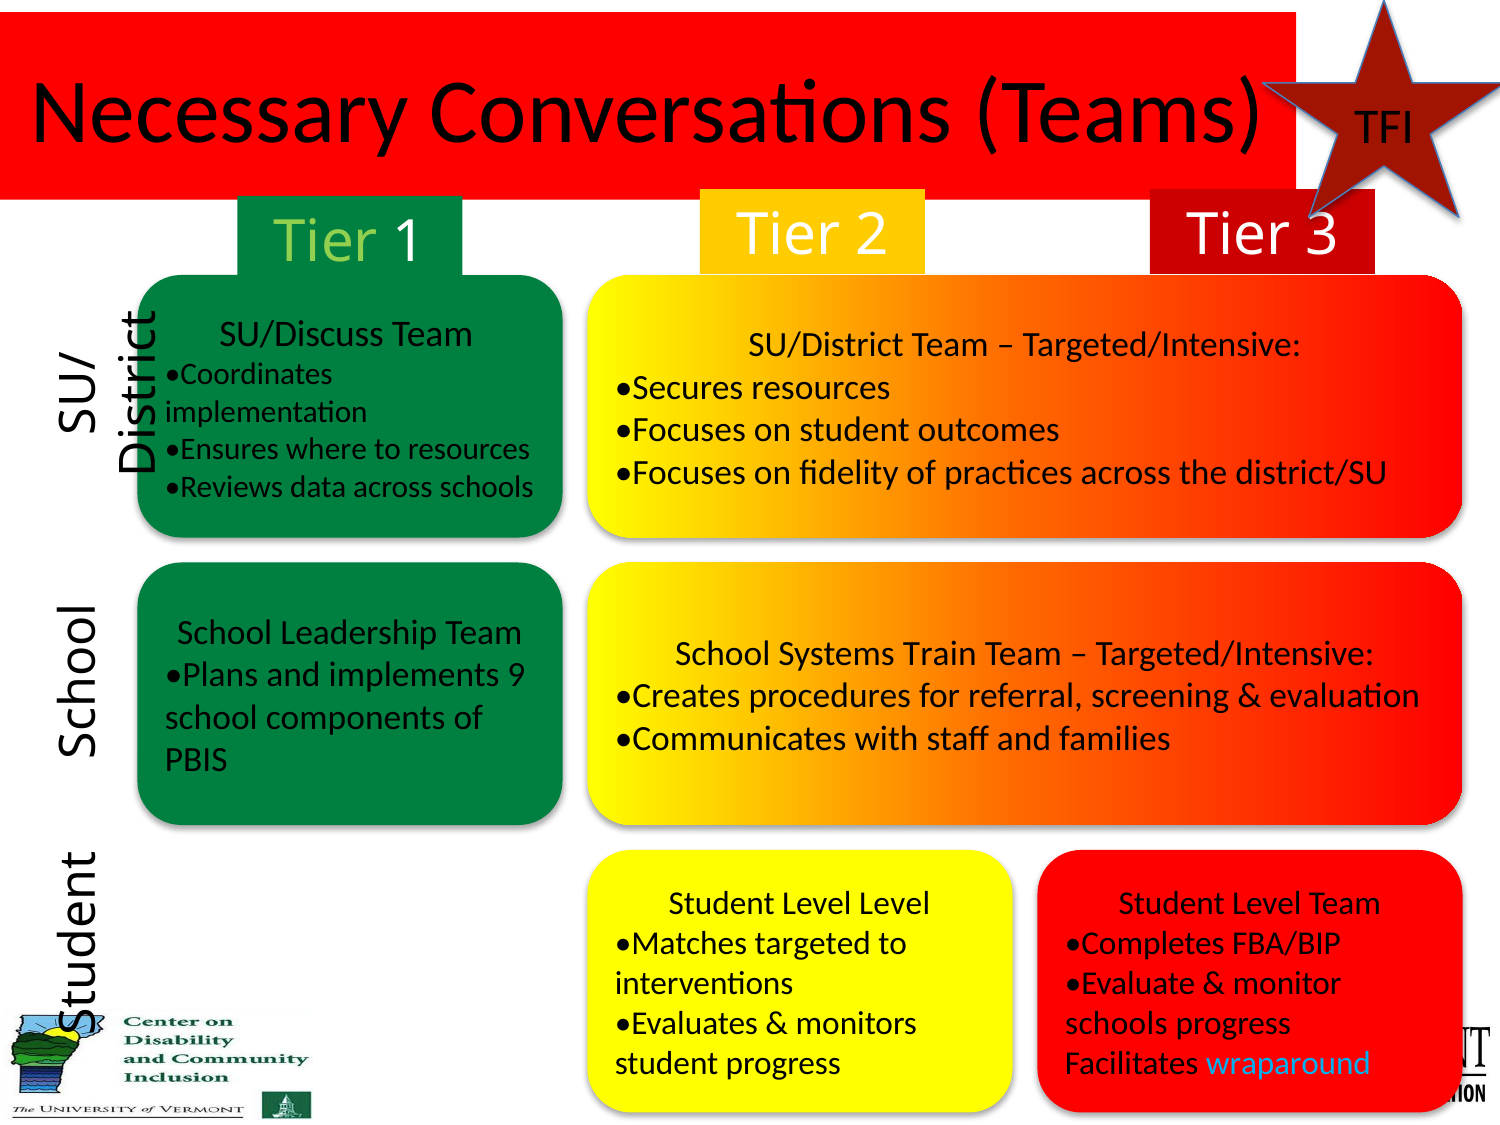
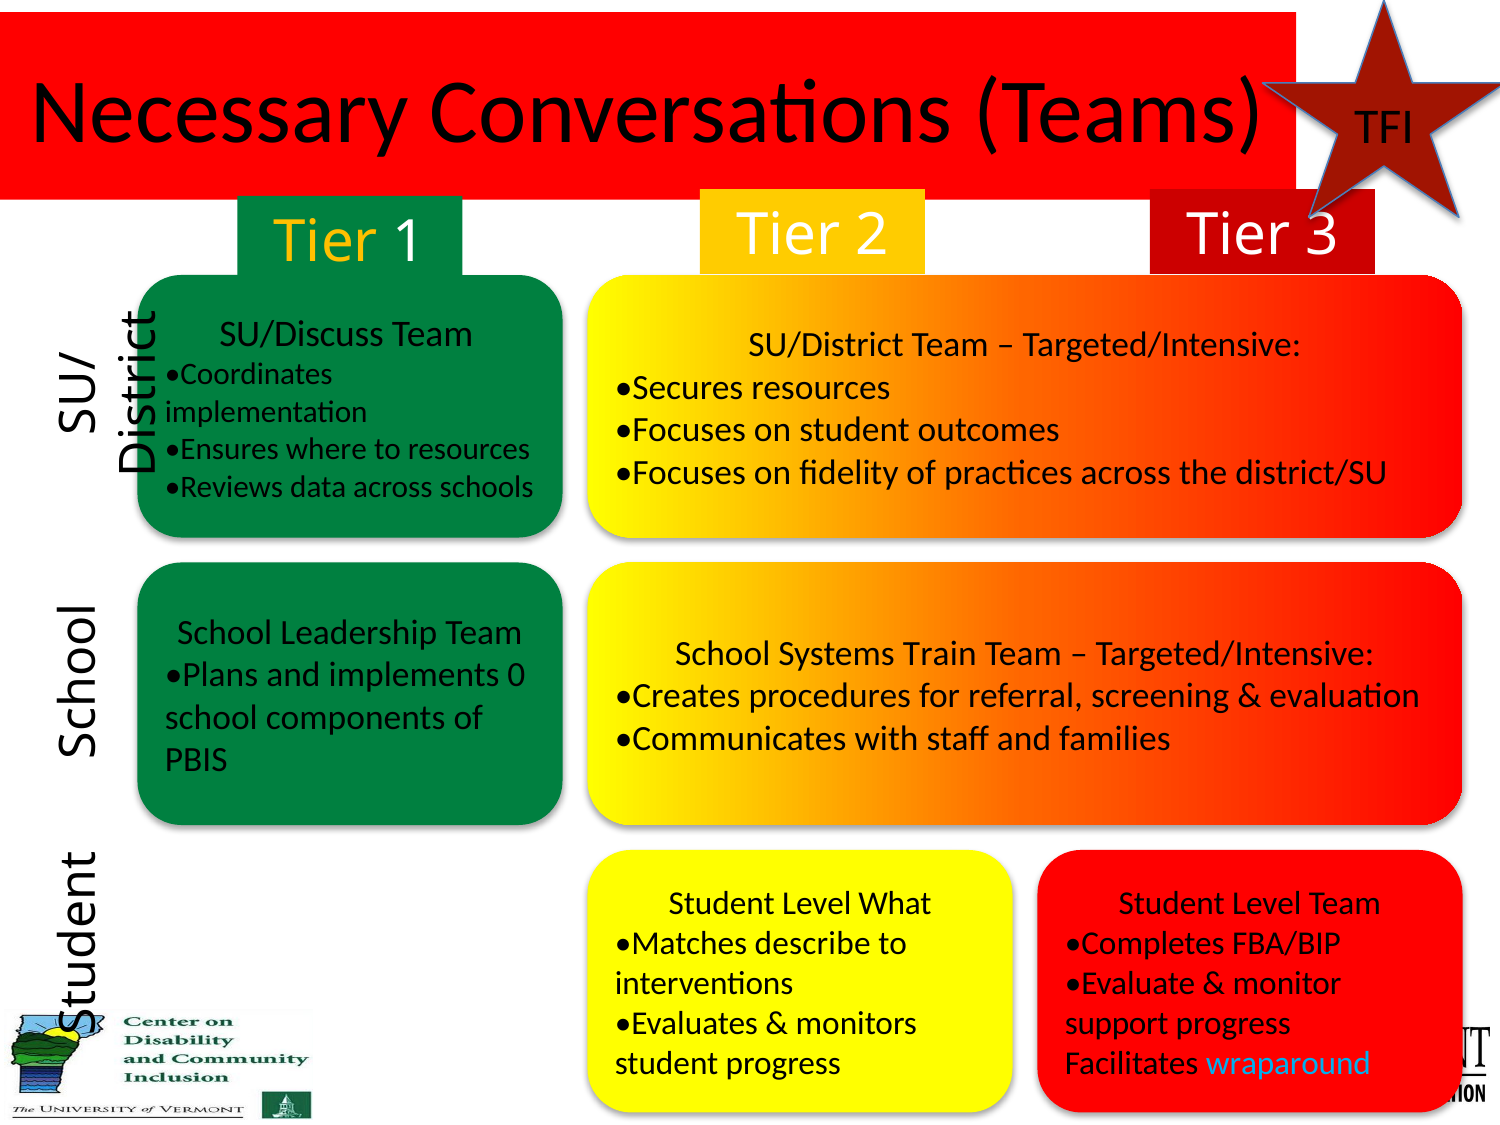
Tier colour: light green -> yellow (326, 242)
9: 9 -> 0 (516, 675)
Level Level: Level -> What (895, 904)
targeted: targeted -> describe (813, 944)
schools: schools -> support (1117, 1023)
